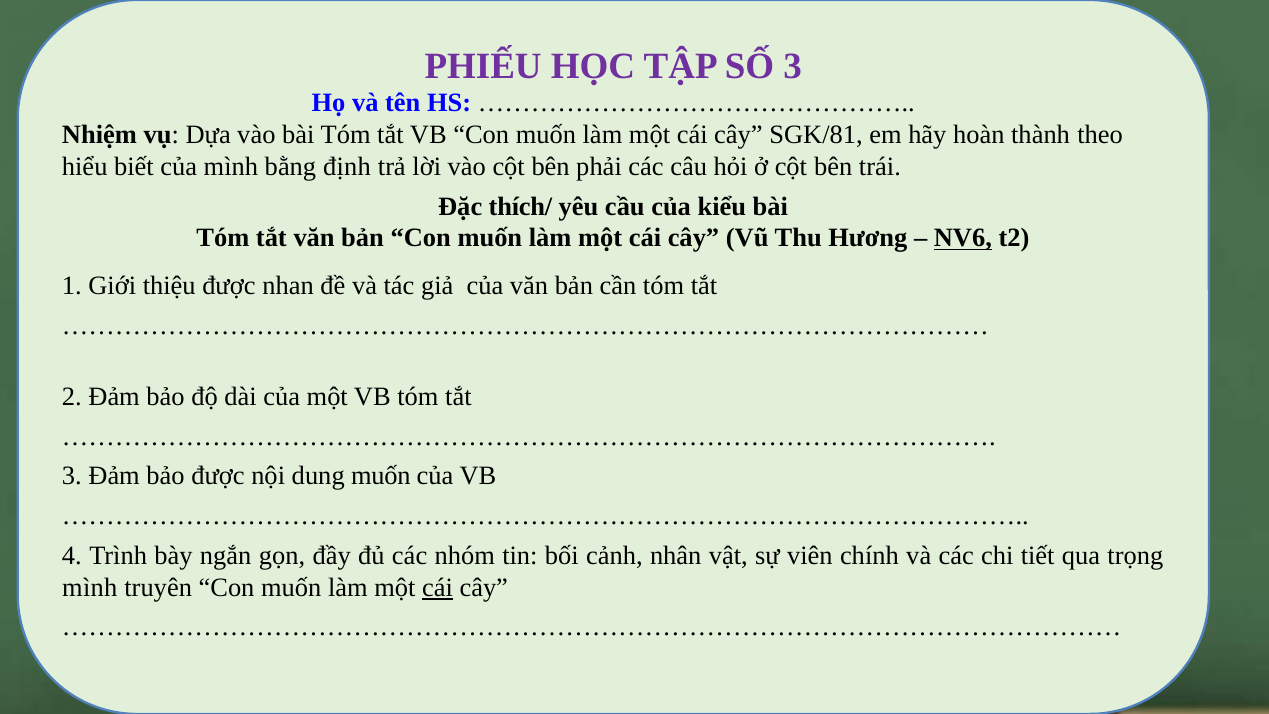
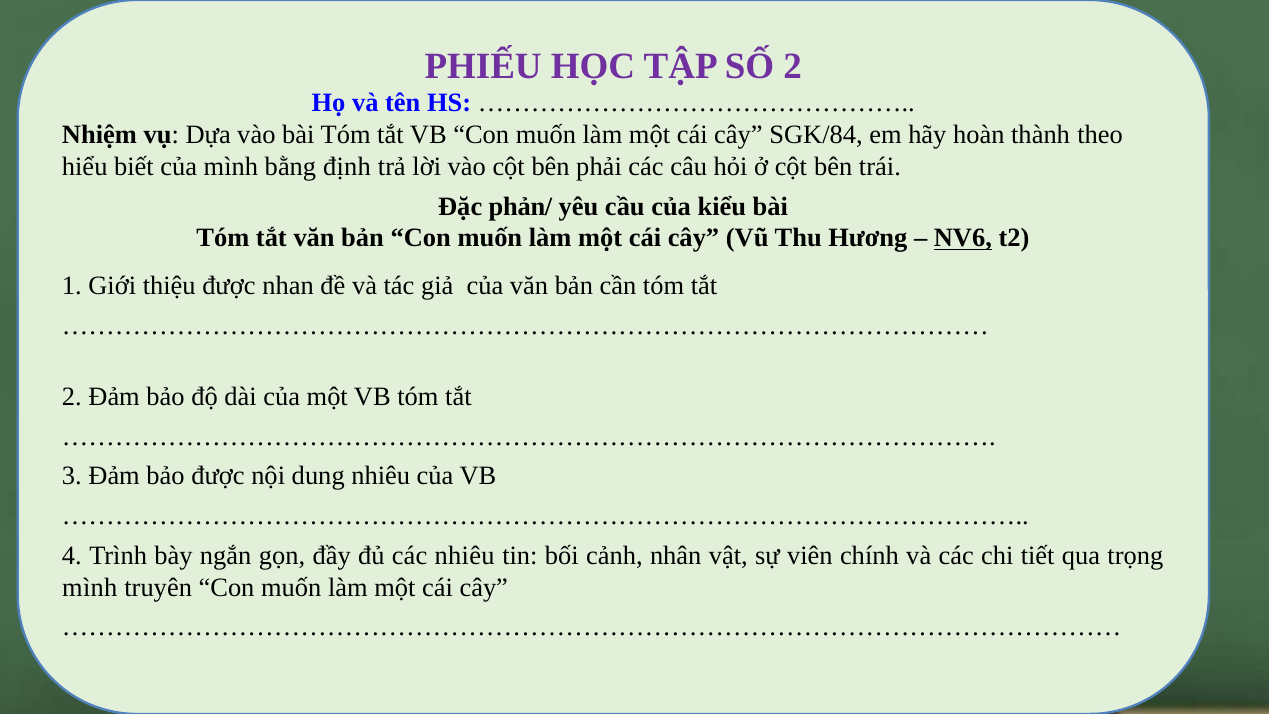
SỐ 3: 3 -> 2 (793, 66)
SGK/81: SGK/81 -> SGK/84 (816, 135)
thích/: thích/ -> phản/ (520, 206)
dung muốn: muốn -> nhiêu (381, 476)
các nhóm: nhóm -> nhiêu (465, 555)
cái underline: present -> none (438, 587)
